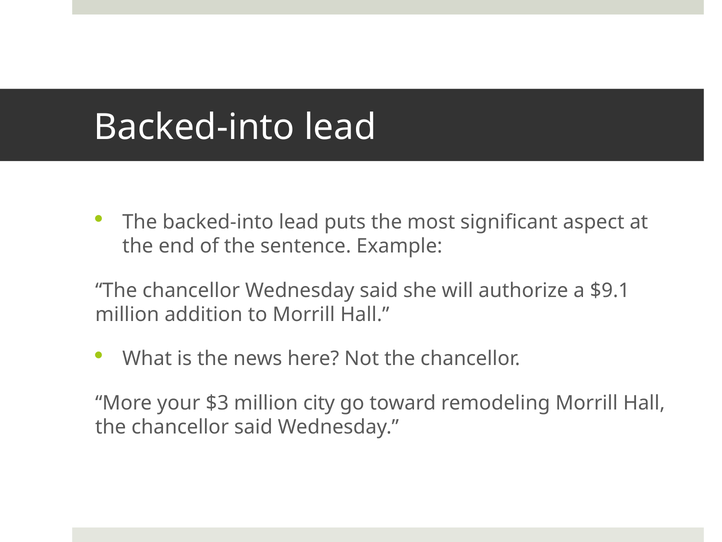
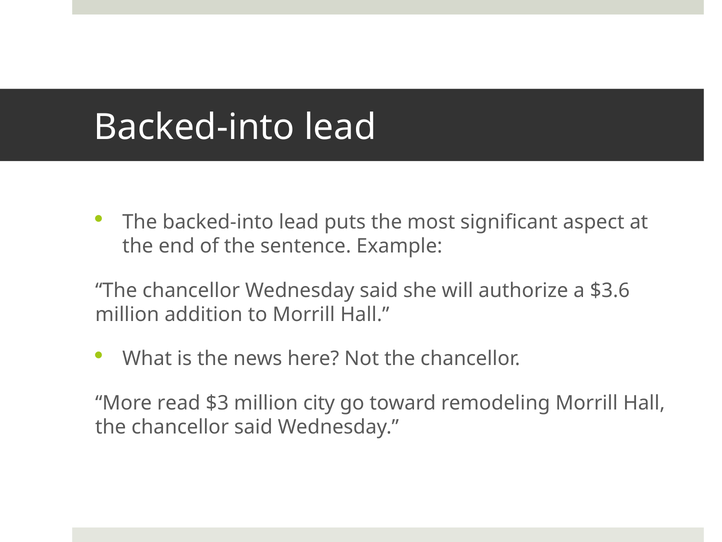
$9.1: $9.1 -> $3.6 (610, 290)
your: your -> read (179, 403)
